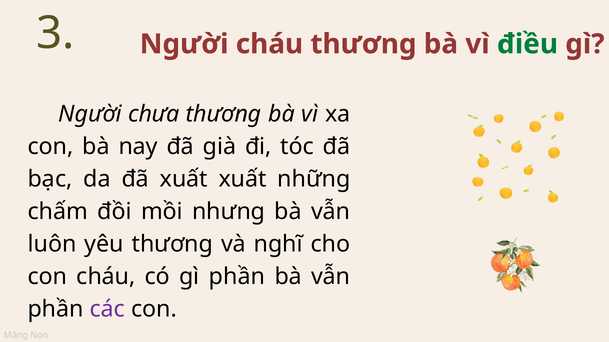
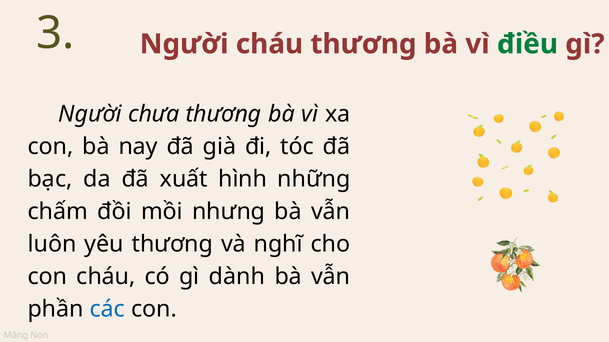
xuất xuất: xuất -> hình (243, 179)
gì phần: phần -> dành (237, 277)
các colour: purple -> blue (107, 310)
